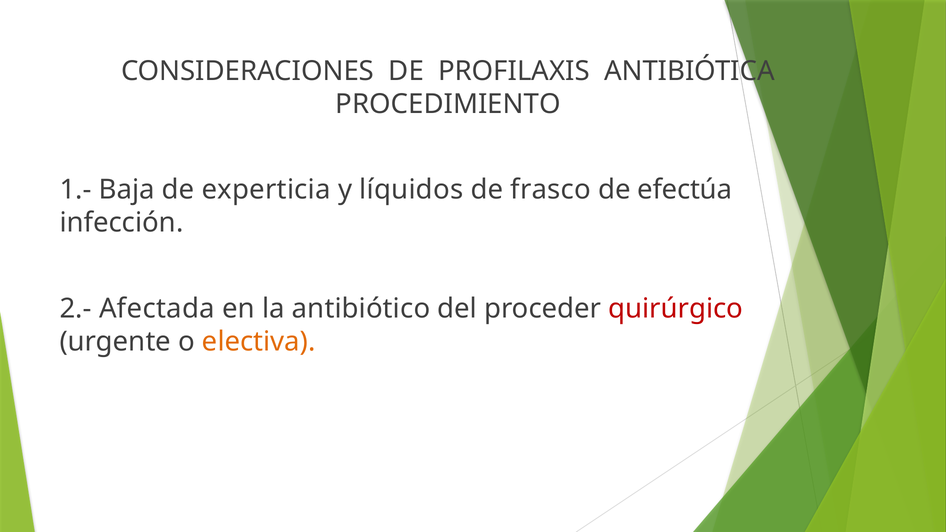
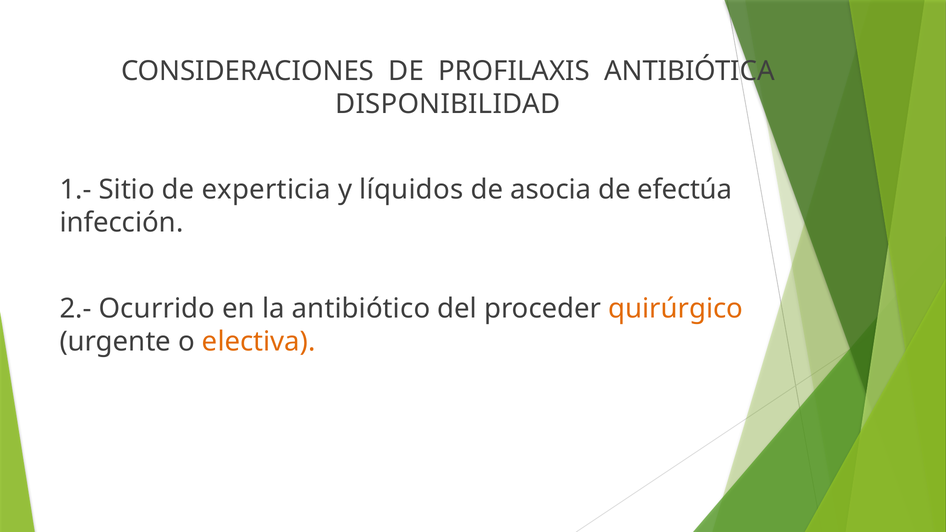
PROCEDIMIENTO: PROCEDIMIENTO -> DISPONIBILIDAD (448, 104)
Baja: Baja -> Sitio (127, 190)
frasco: frasco -> asocia (551, 190)
Afectada: Afectada -> Ocurrido (157, 309)
quirúrgico colour: red -> orange (676, 309)
